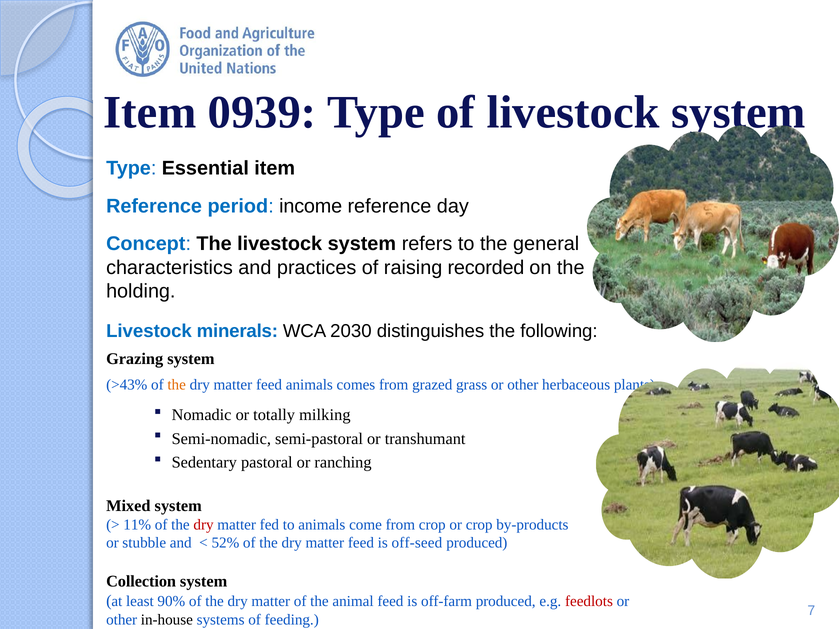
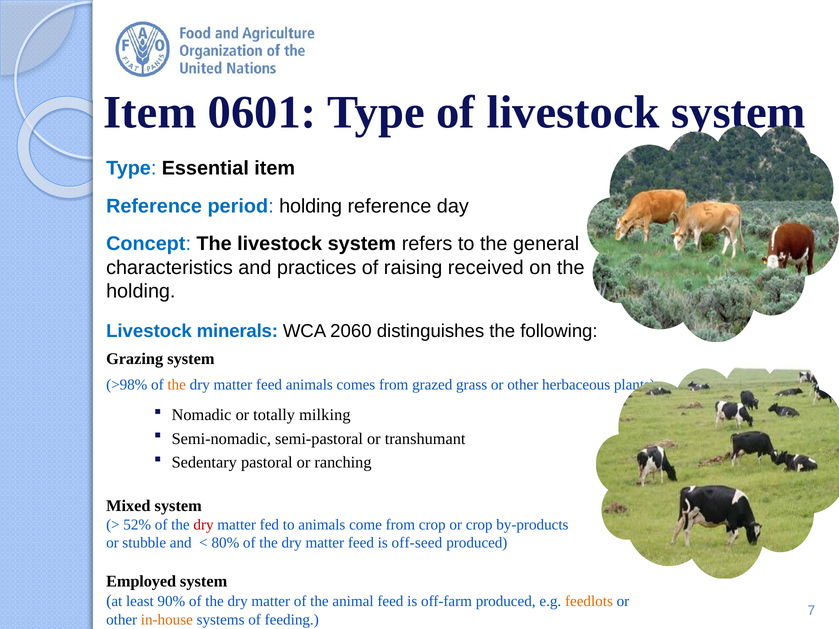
0939: 0939 -> 0601 (262, 112)
period income: income -> holding (311, 206)
recorded: recorded -> received (486, 268)
2030: 2030 -> 2060 (351, 331)
˃43%: ˃43% -> ˃98% (127, 385)
11%: 11% -> 52% (137, 525)
52%: 52% -> 80% (225, 543)
Collection: Collection -> Employed (141, 582)
feedlots colour: red -> orange (589, 602)
in-house colour: black -> orange (167, 620)
